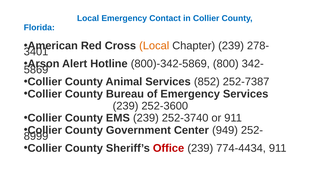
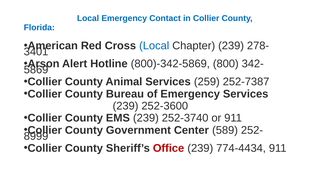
Local colour: orange -> blue (154, 46)
852: 852 -> 259 (207, 82)
949: 949 -> 589 (225, 130)
